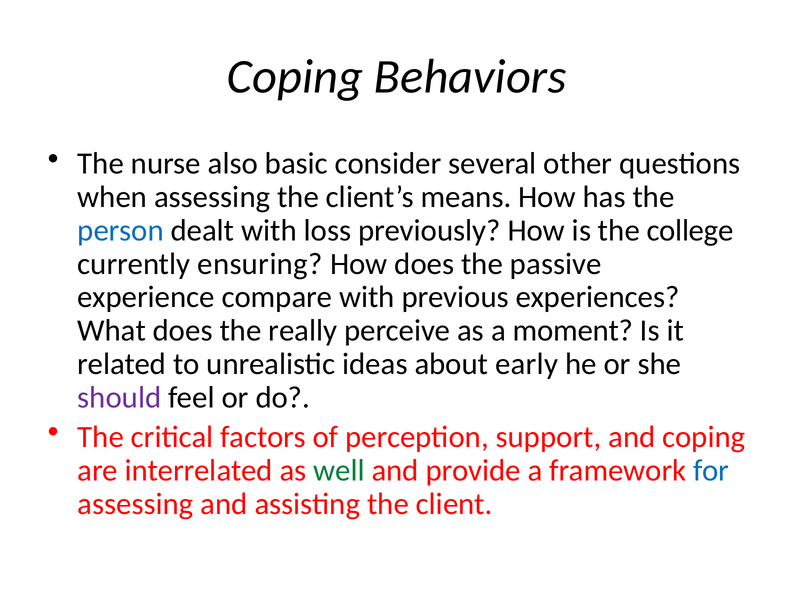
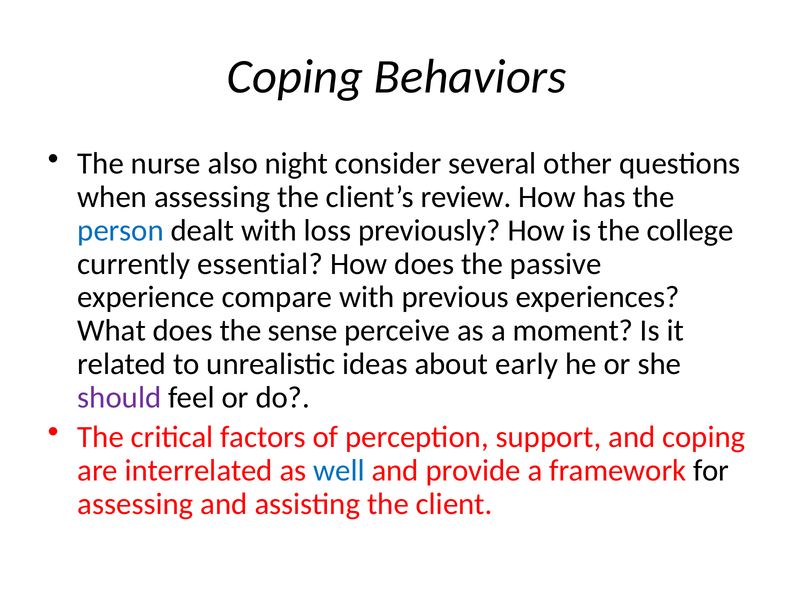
basic: basic -> night (297, 164)
means: means -> review (466, 197)
ensuring: ensuring -> essential (260, 264)
really: really -> sense (303, 330)
well colour: green -> blue (339, 470)
for colour: blue -> black (711, 470)
